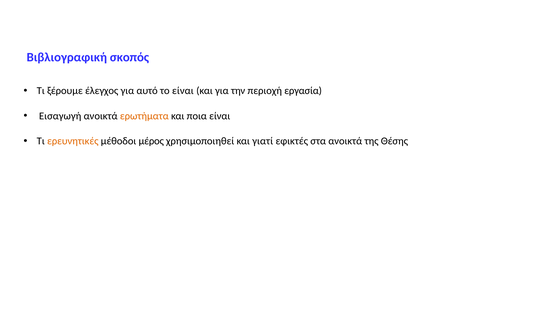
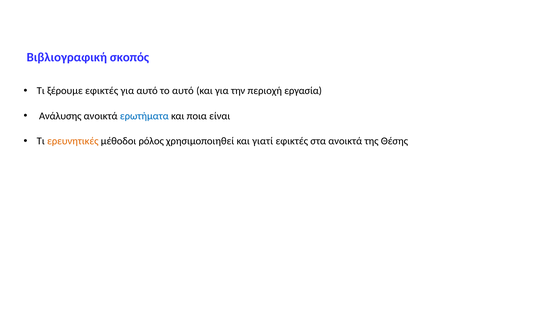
ξέρουμε έλεγχος: έλεγχος -> εφικτές (102, 91)
το είναι: είναι -> αυτό (183, 91)
Εισαγωγή: Εισαγωγή -> Ανάλυσης (60, 116)
ερωτἠματα colour: orange -> blue (144, 116)
μέρος: μέρος -> ρόλος (151, 141)
